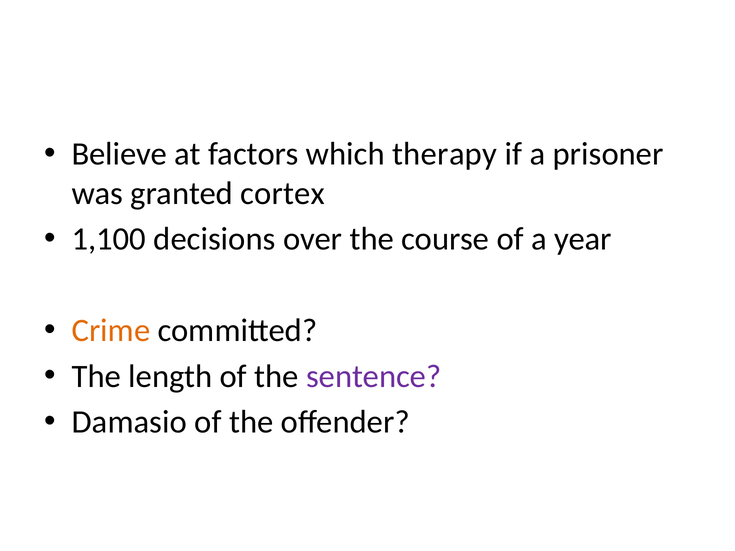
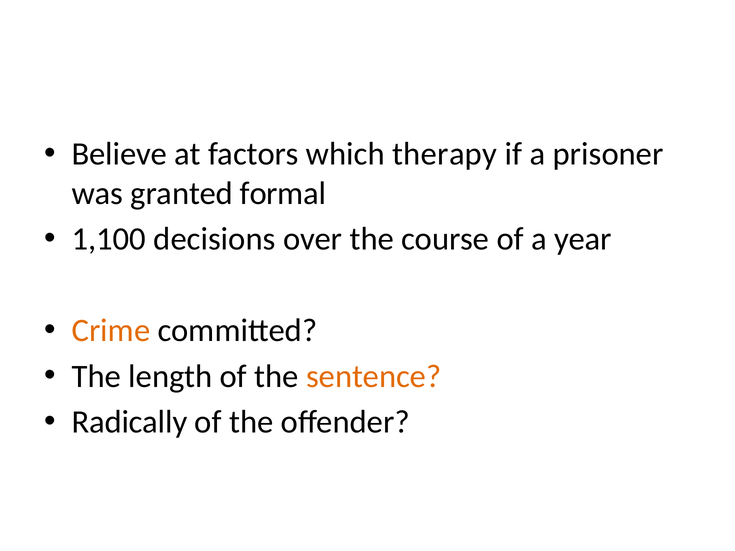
cortex: cortex -> formal (283, 193)
sentence colour: purple -> orange (374, 377)
Damasio: Damasio -> Radically (129, 422)
